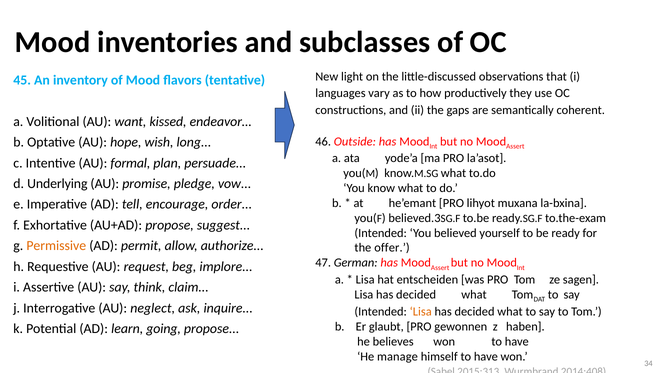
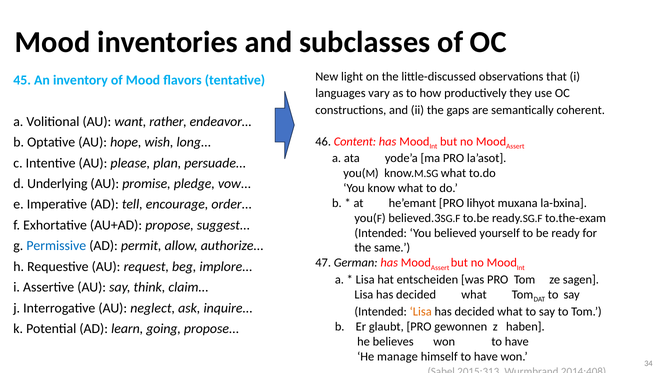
kissed: kissed -> rather (168, 121)
Outside: Outside -> Content (355, 141)
formal: formal -> please (130, 163)
Permissive colour: orange -> blue (56, 245)
offer: offer -> same (392, 247)
